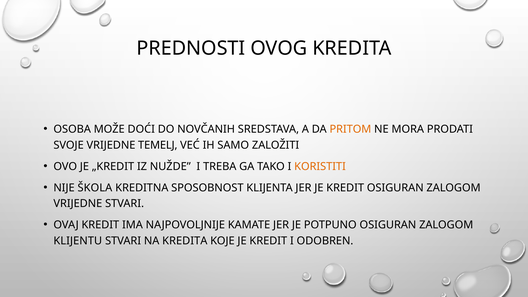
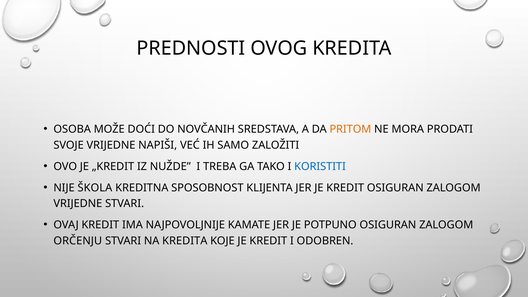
TEMELJ: TEMELJ -> NAPIŠI (158, 145)
KORISTITI colour: orange -> blue (320, 166)
KLIJENTU: KLIJENTU -> ORČENJU (78, 241)
